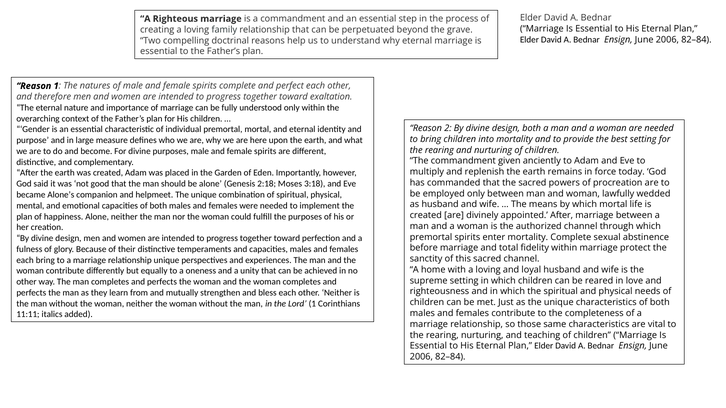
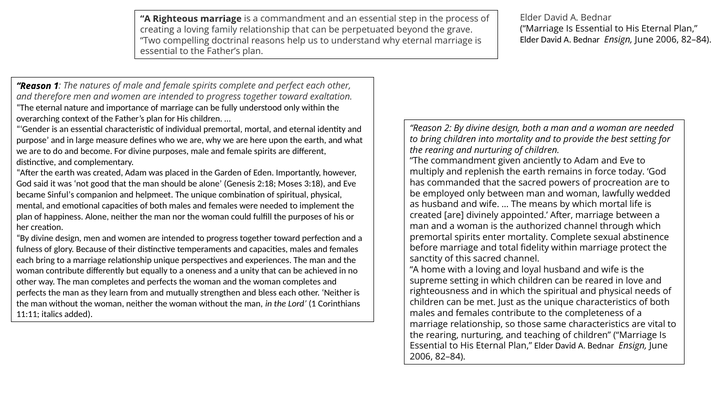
Alone’s: Alone’s -> Sinful’s (61, 195)
